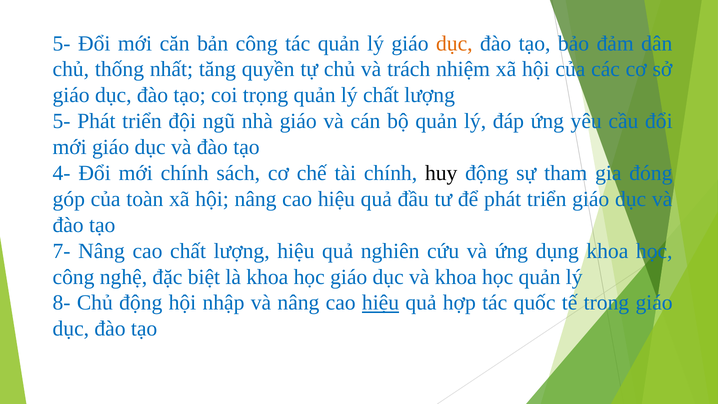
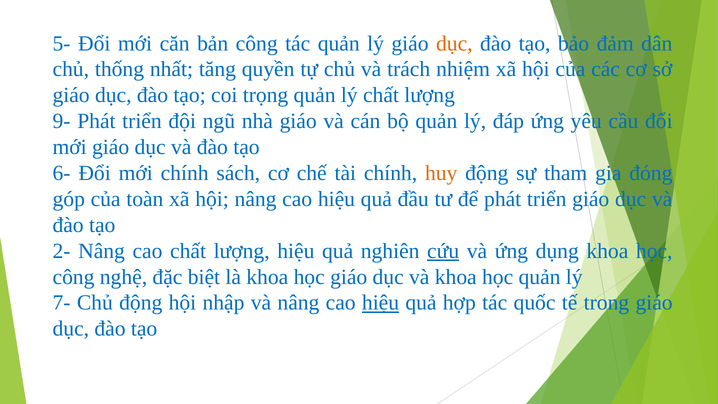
5-: 5- -> 9- (62, 121)
4-: 4- -> 6- (62, 173)
huy colour: black -> orange (441, 173)
7-: 7- -> 2- (62, 251)
cứu underline: none -> present (443, 251)
8-: 8- -> 7- (62, 303)
